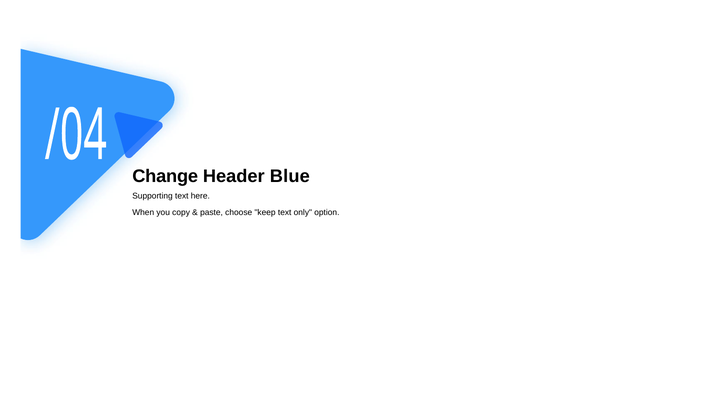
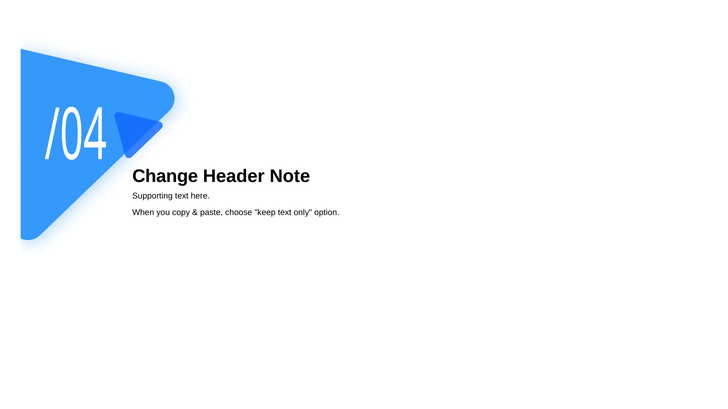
Blue: Blue -> Note (290, 176)
